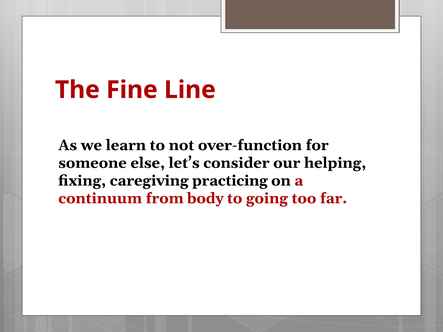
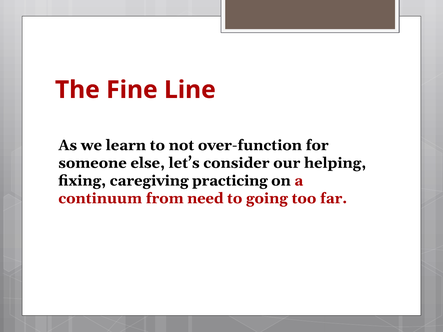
body: body -> need (205, 199)
